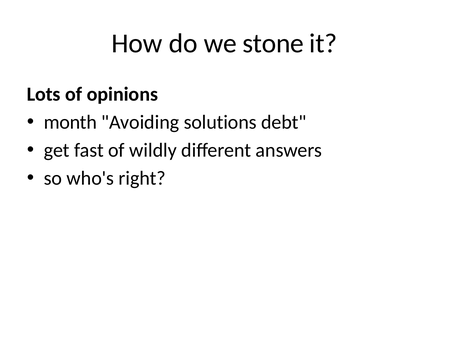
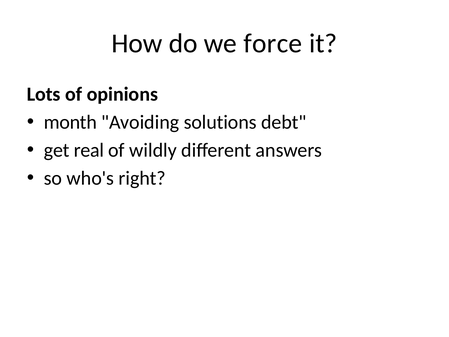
stone: stone -> force (273, 43)
fast: fast -> real (89, 150)
